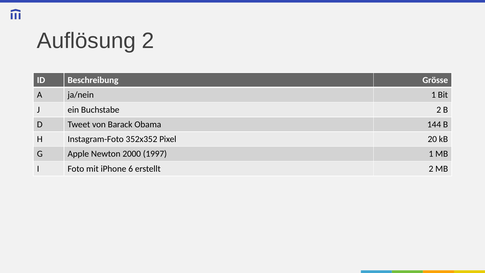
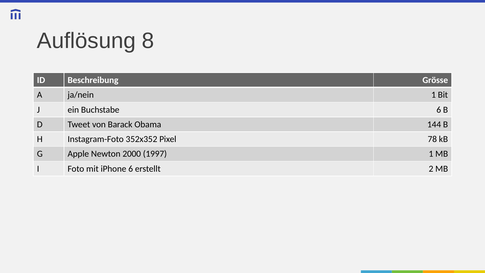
Auflösung 2: 2 -> 8 (148, 41)
Buchstabe 2: 2 -> 6 (439, 110)
20: 20 -> 78 (432, 139)
